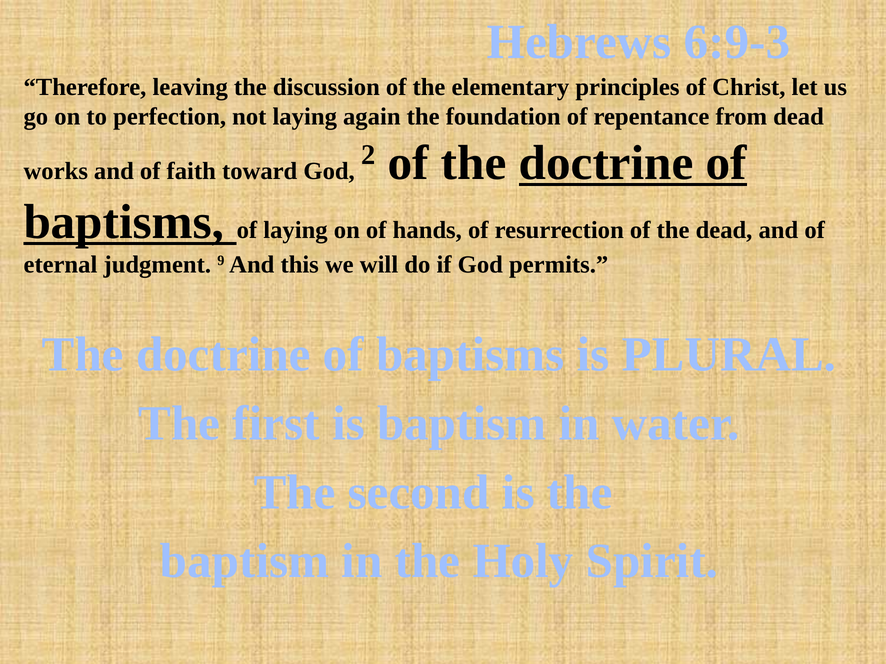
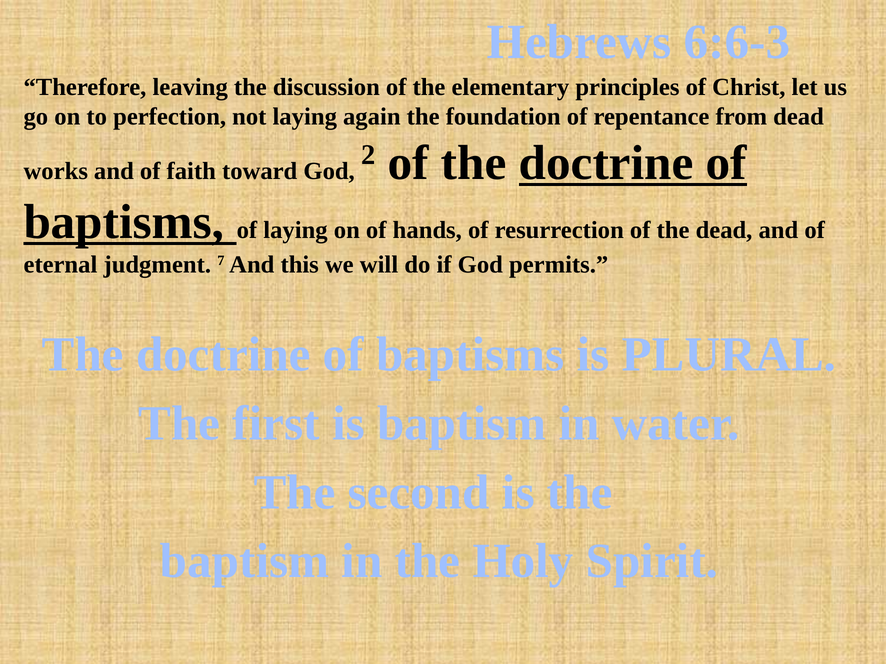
6:9-3: 6:9-3 -> 6:6-3 (737, 42)
9: 9 -> 7 (221, 261)
